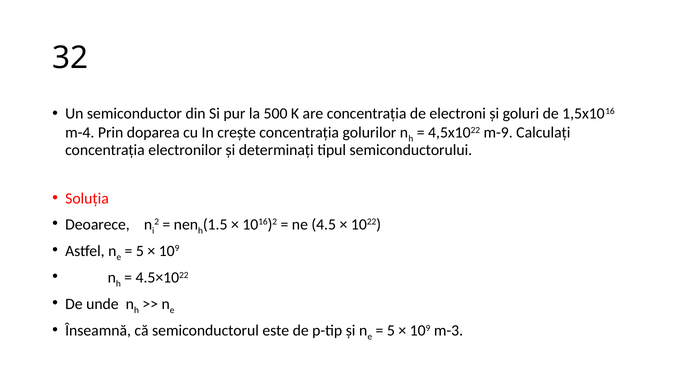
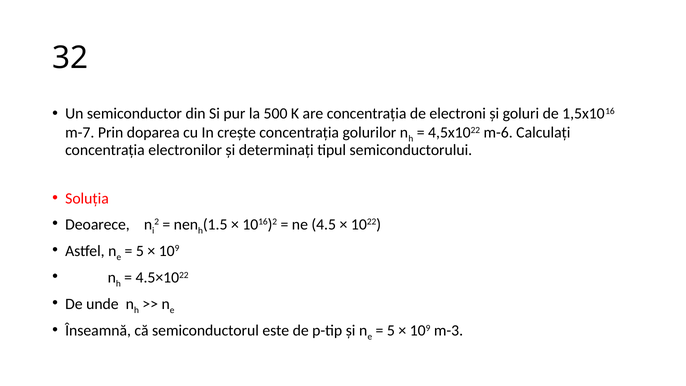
m-4: m-4 -> m-7 (80, 133)
m-9: m-9 -> m-6 (498, 133)
